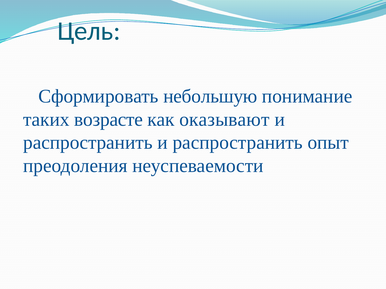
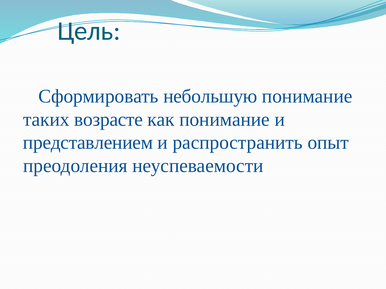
как оказывают: оказывают -> понимание (225, 120)
распространить: распространить -> представлением (88, 143)
